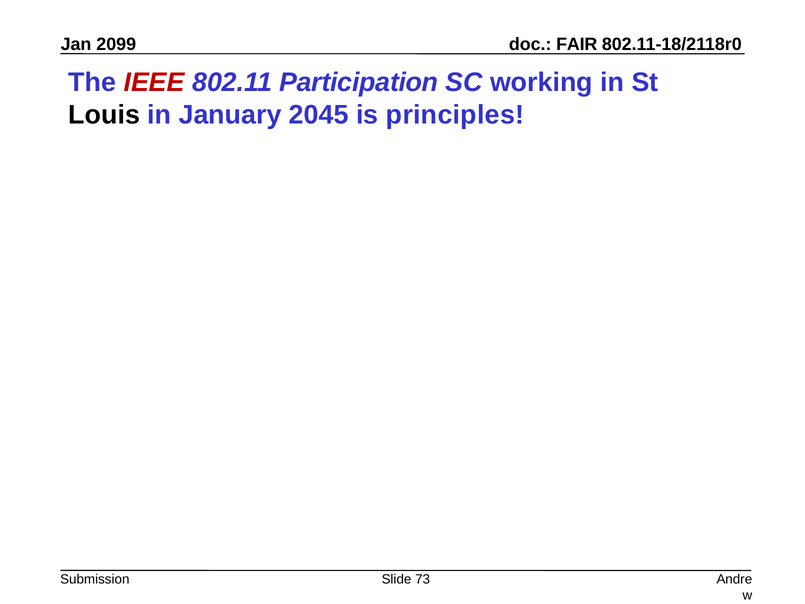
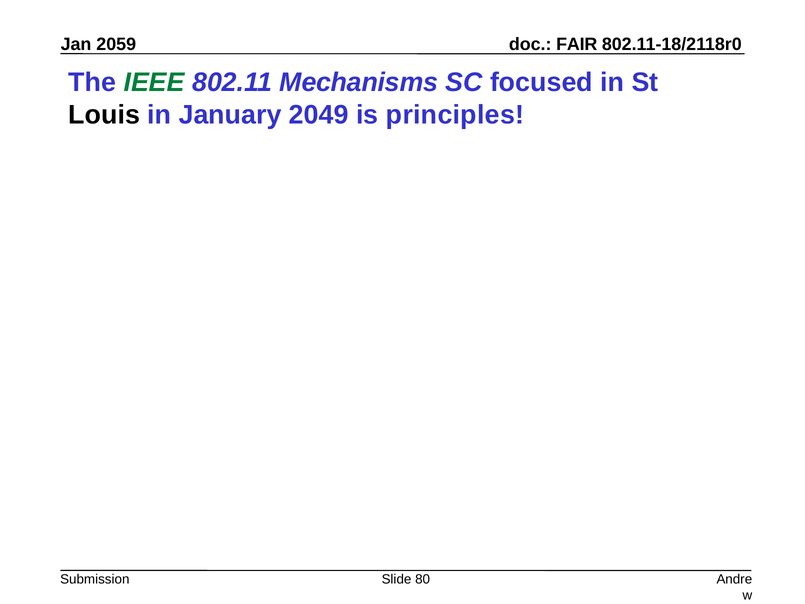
2099: 2099 -> 2059 (116, 44)
IEEE colour: red -> green (154, 82)
Participation: Participation -> Mechanisms (359, 82)
working: working -> focused (541, 82)
2045: 2045 -> 2049 (319, 115)
73: 73 -> 80 (423, 579)
